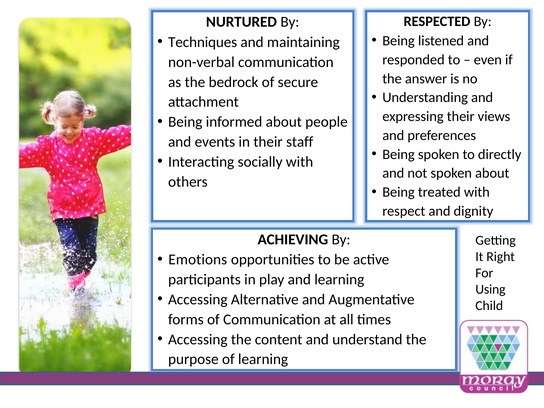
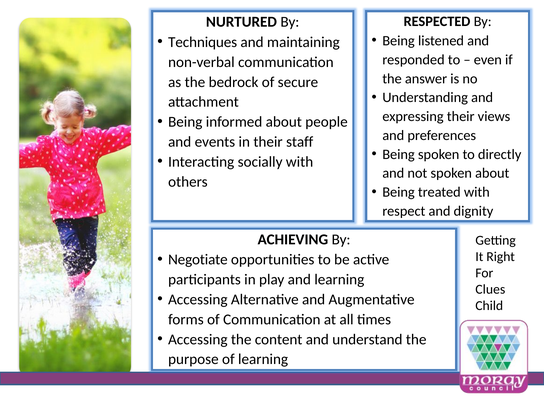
Emotions: Emotions -> Negotiate (198, 260)
Using: Using -> Clues (490, 289)
